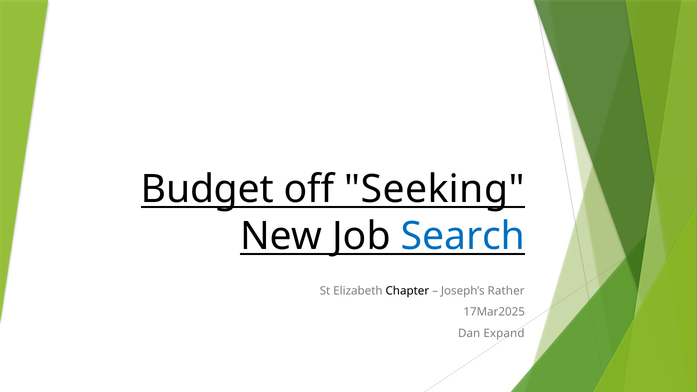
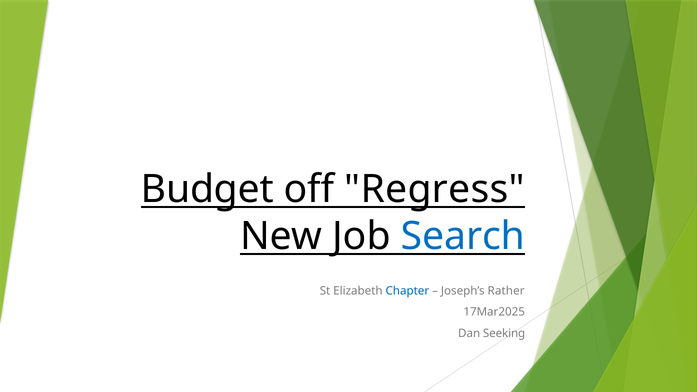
Seeking: Seeking -> Regress (435, 189)
Chapter colour: black -> blue (407, 291)
Expand: Expand -> Seeking (504, 333)
